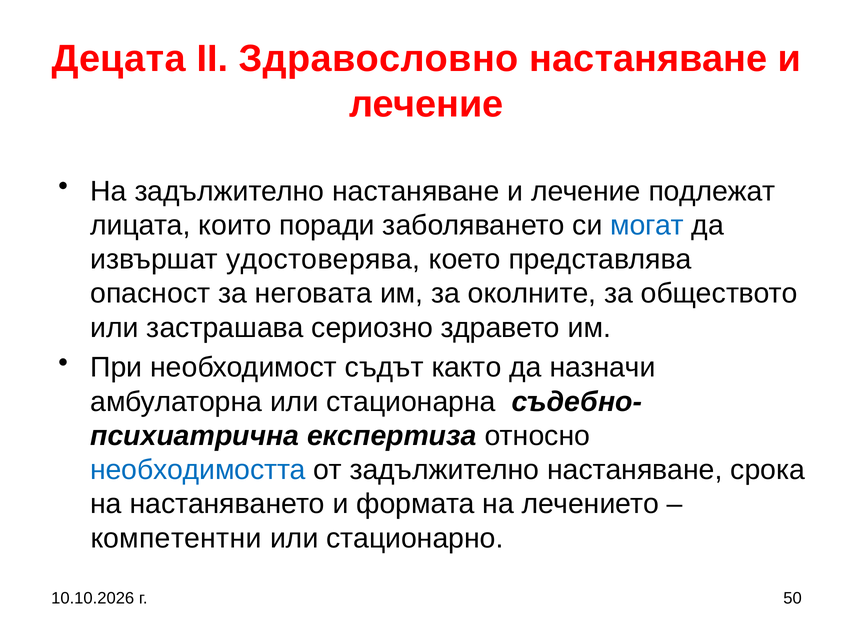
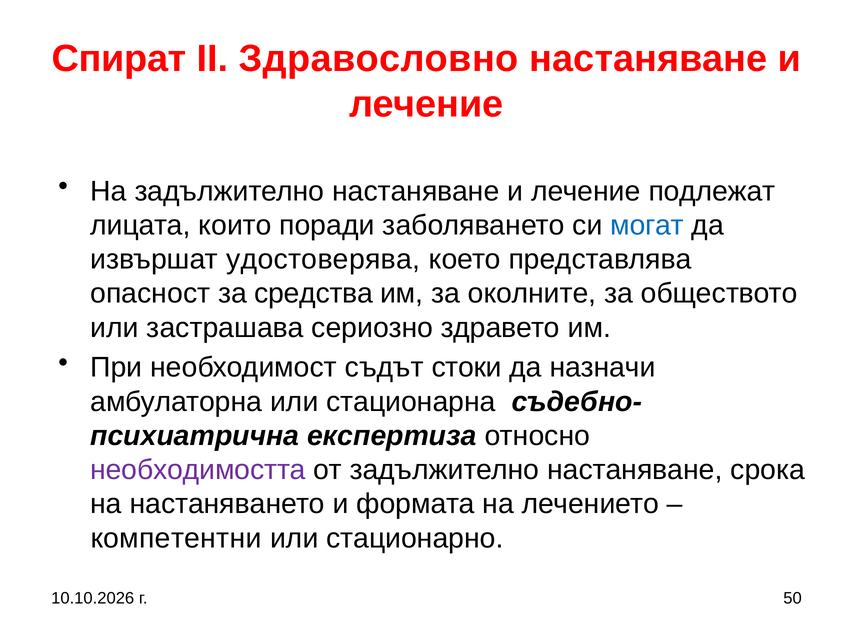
Децата: Децата -> Спират (119, 59)
неговата: неговата -> средства (314, 293)
както: както -> стоки (467, 367)
необходимостта colour: blue -> purple (198, 470)
